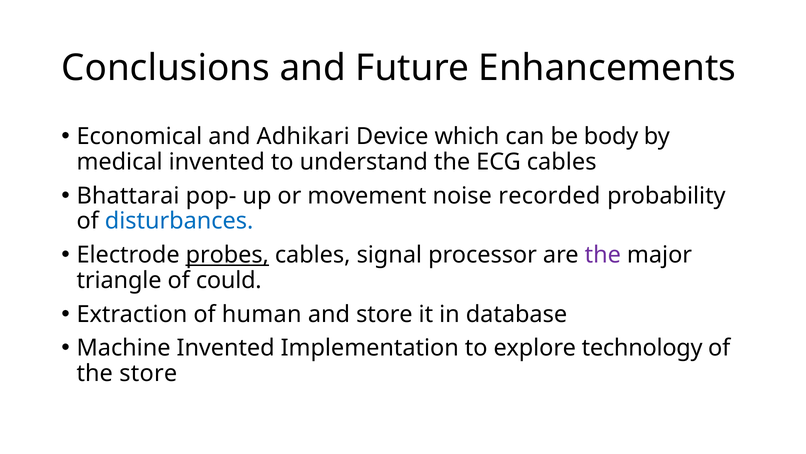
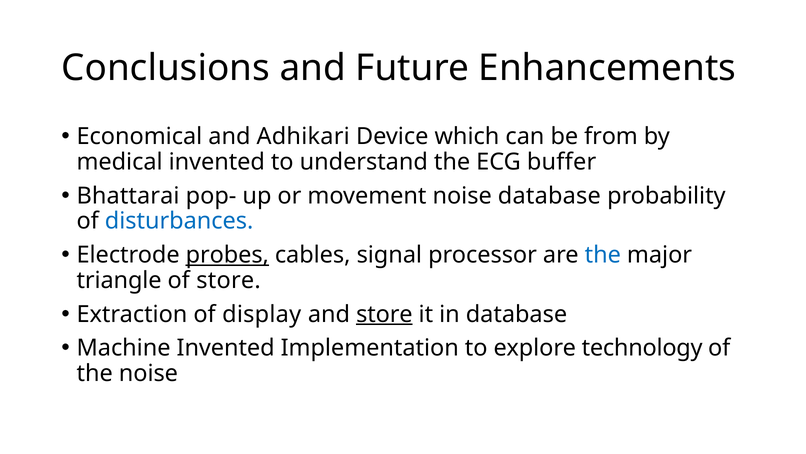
body: body -> from (611, 136)
ECG cables: cables -> buffer (562, 162)
noise recorded: recorded -> database (549, 195)
the colour: purple -> blue (603, 255)
of could: could -> store (229, 280)
human: human -> display (262, 314)
store underline: none -> present (384, 314)
the store: store -> noise (148, 373)
